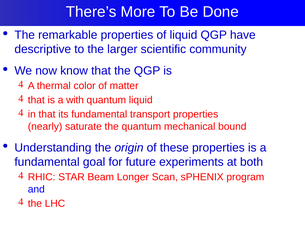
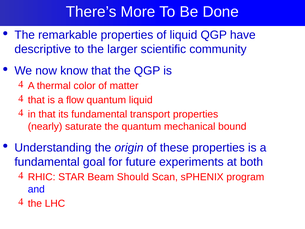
with: with -> flow (75, 100)
Longer: Longer -> Should (133, 177)
